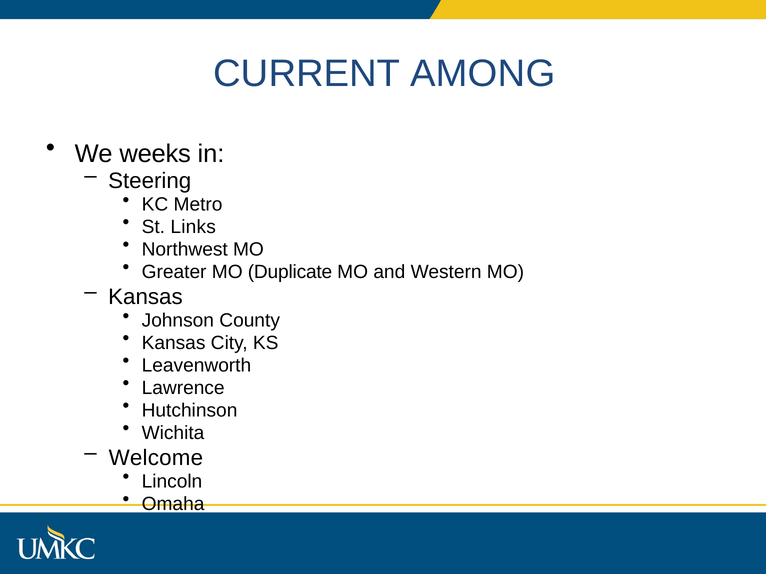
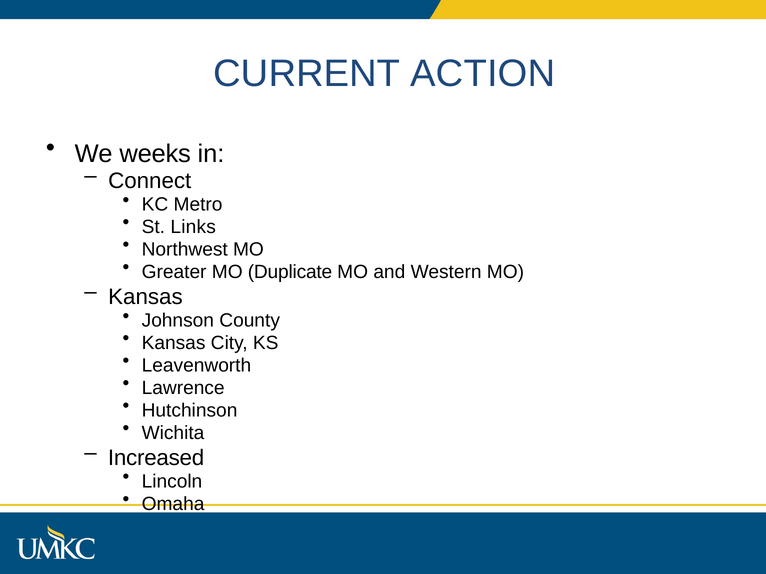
AMONG: AMONG -> ACTION (483, 74)
Steering: Steering -> Connect (150, 181)
Welcome: Welcome -> Increased (156, 458)
